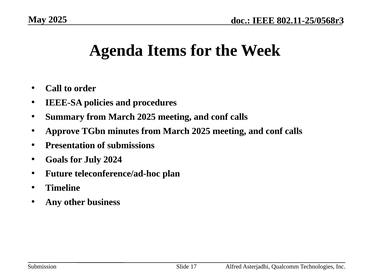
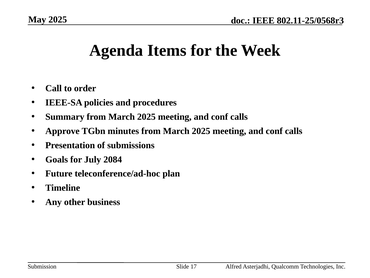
2024: 2024 -> 2084 (113, 159)
